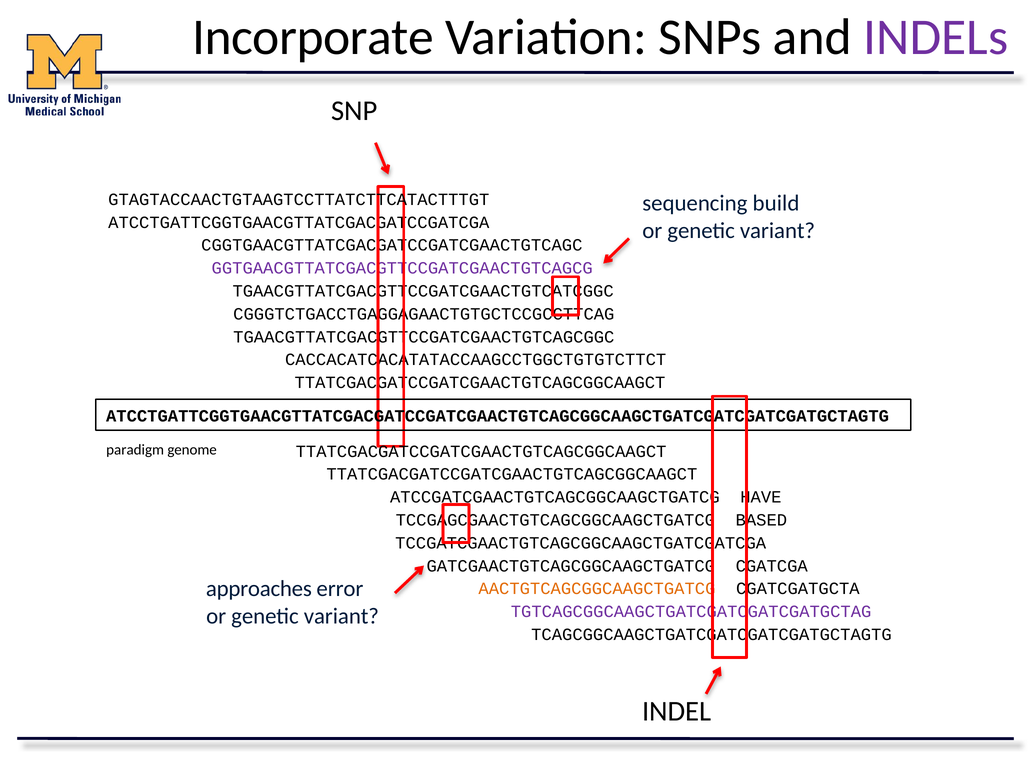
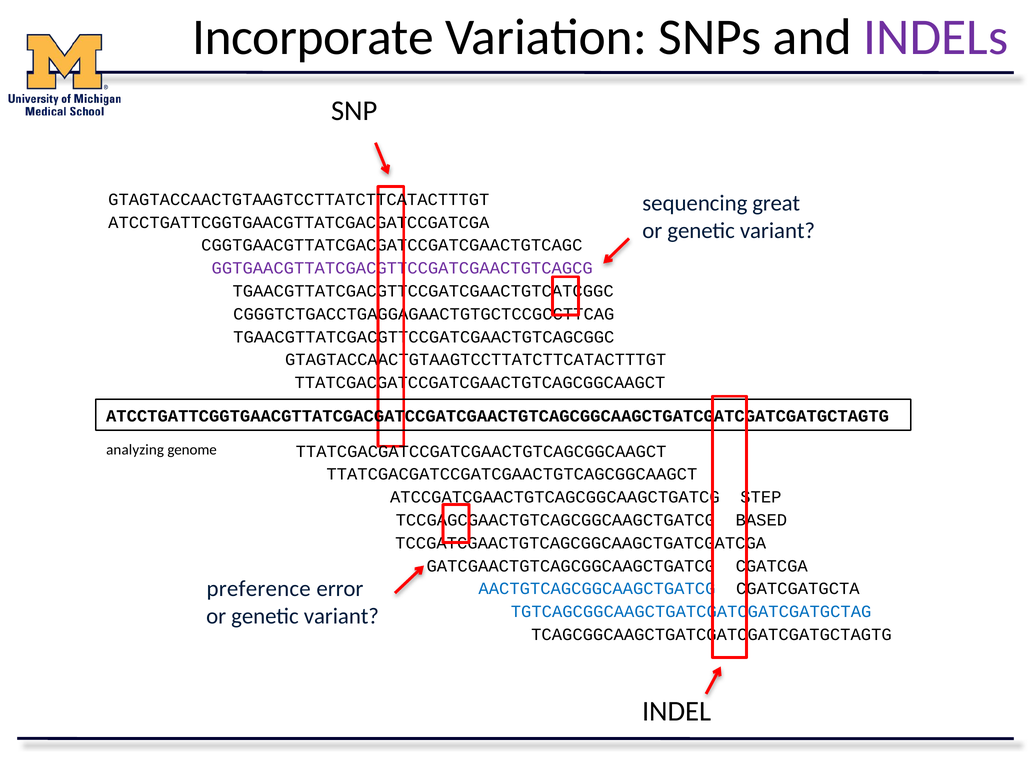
build: build -> great (776, 203)
CACCACATCACATATACCAAGCCTGGCTGTGTCTTCT: CACCACATCACATATACCAAGCCTGGCTGTGTCTTCT -> GTAGTACCAACTGTAAGTCCTTATCTTCATACTTTGT (476, 360)
paradigm: paradigm -> analyzing (135, 450)
HAVE: HAVE -> STEP (761, 497)
approaches: approaches -> preference (259, 589)
AACTGTCAGCGGCAAGCTGATCG colour: orange -> blue (597, 589)
TGTCAGCGGCAAGCTGATCGATCGATCGATGCTAG colour: purple -> blue (691, 612)
